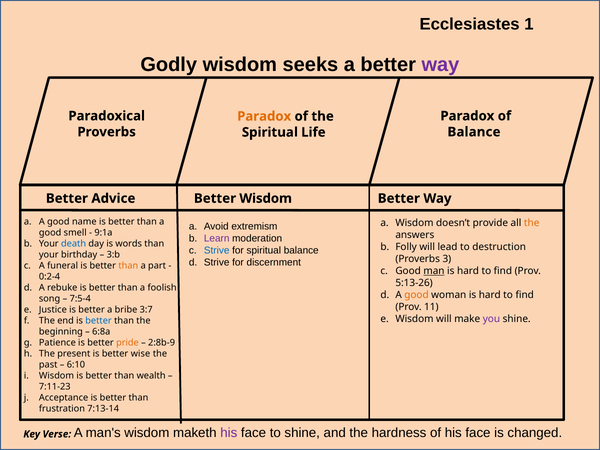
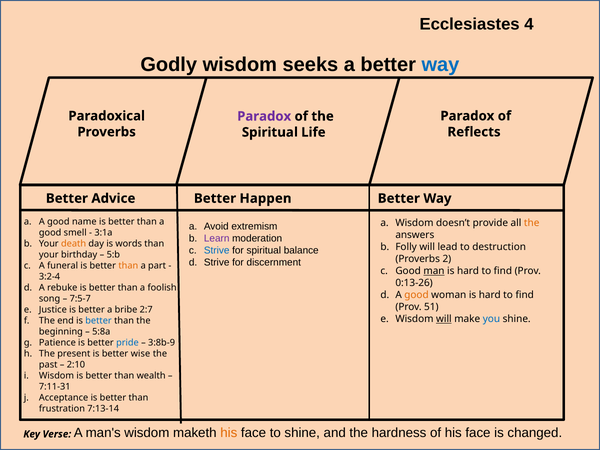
1: 1 -> 4 (529, 24)
way colour: purple -> blue (440, 65)
Paradox colour: orange -> purple (264, 116)
Balance: Balance -> Reflects (474, 132)
Better Wisdom: Wisdom -> Happen (266, 198)
9:1a: 9:1a -> 3:1a (103, 233)
death colour: blue -> orange (74, 244)
3:b: 3:b -> 5:b (113, 255)
3: 3 -> 2 (447, 259)
0:2-4: 0:2-4 -> 3:2-4 (50, 277)
5:13-26: 5:13-26 -> 0:13-26 (414, 283)
7:5-4: 7:5-4 -> 7:5-7 (80, 299)
11: 11 -> 51 (431, 307)
3:7: 3:7 -> 2:7 (146, 310)
will underline: none -> present (444, 319)
you colour: purple -> blue (491, 319)
6:8a: 6:8a -> 5:8a (101, 332)
pride colour: orange -> blue (127, 343)
2:8b-9: 2:8b-9 -> 3:8b-9 (162, 343)
6:10: 6:10 -> 2:10 (76, 365)
7:11-23: 7:11-23 -> 7:11-31 (55, 387)
his colour: purple -> orange (229, 433)
